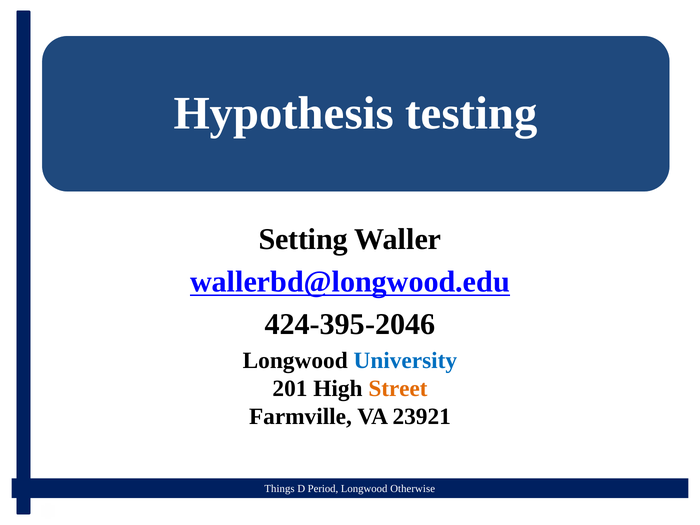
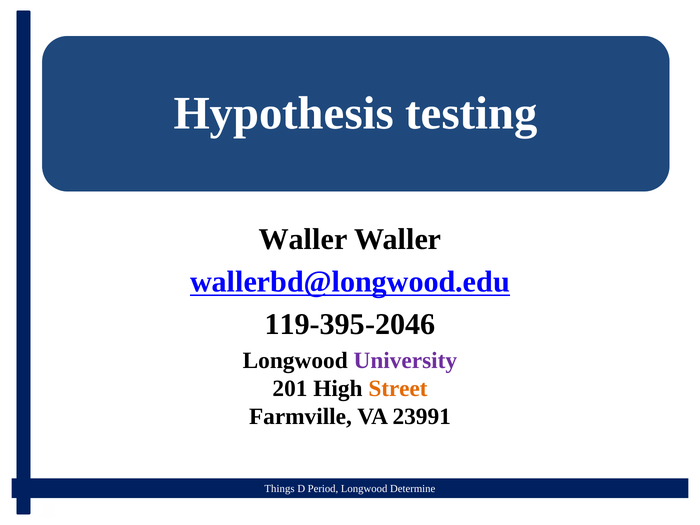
Setting: Setting -> Waller (303, 240)
424-395-2046: 424-395-2046 -> 119-395-2046 (350, 324)
University colour: blue -> purple (405, 361)
23921: 23921 -> 23991 (422, 417)
Otherwise: Otherwise -> Determine (413, 489)
